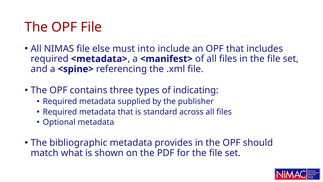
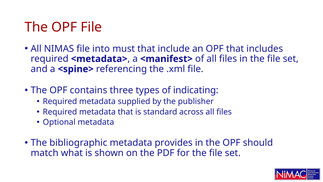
else: else -> into (101, 49)
must into: into -> that (146, 49)
